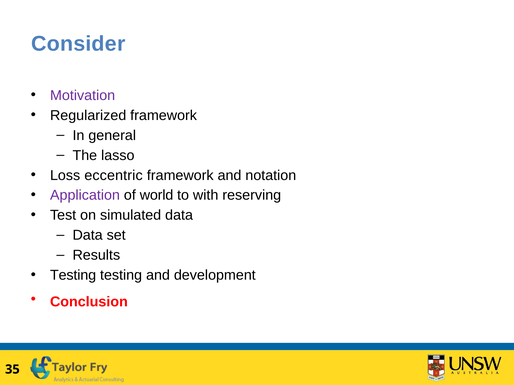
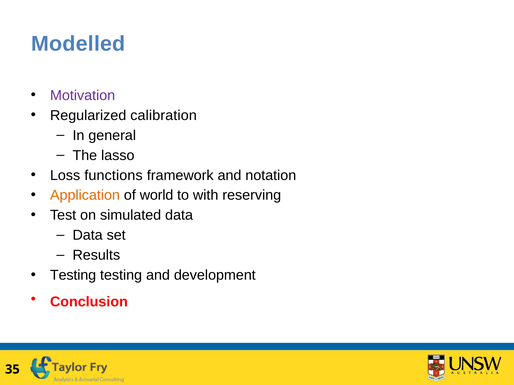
Consider: Consider -> Modelled (78, 44)
Regularized framework: framework -> calibration (164, 116)
eccentric: eccentric -> functions (114, 176)
Application colour: purple -> orange (85, 196)
